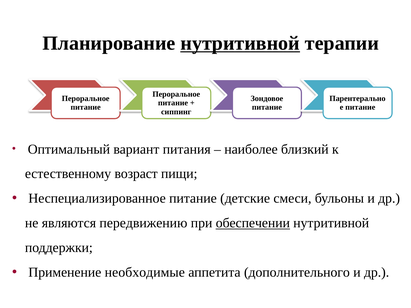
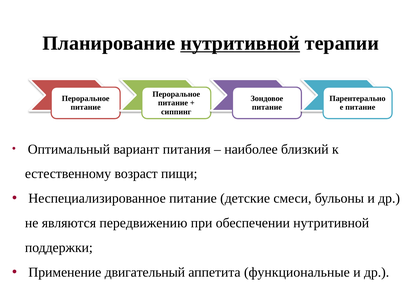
обеспечении underline: present -> none (253, 223)
необходимые: необходимые -> двигательный (145, 273)
дополнительного: дополнительного -> функциональные (297, 273)
